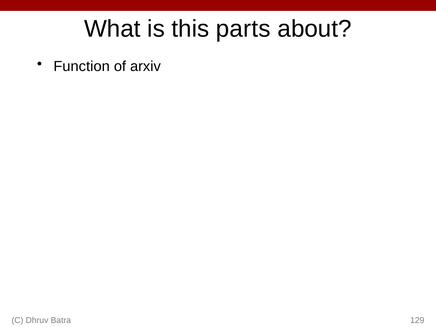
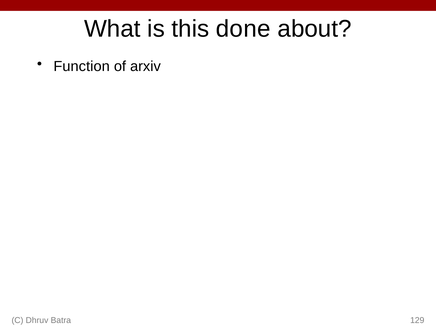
parts: parts -> done (243, 29)
